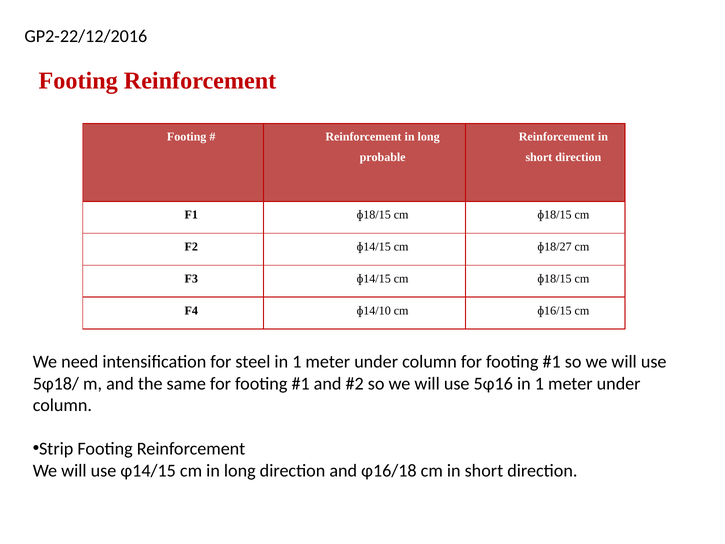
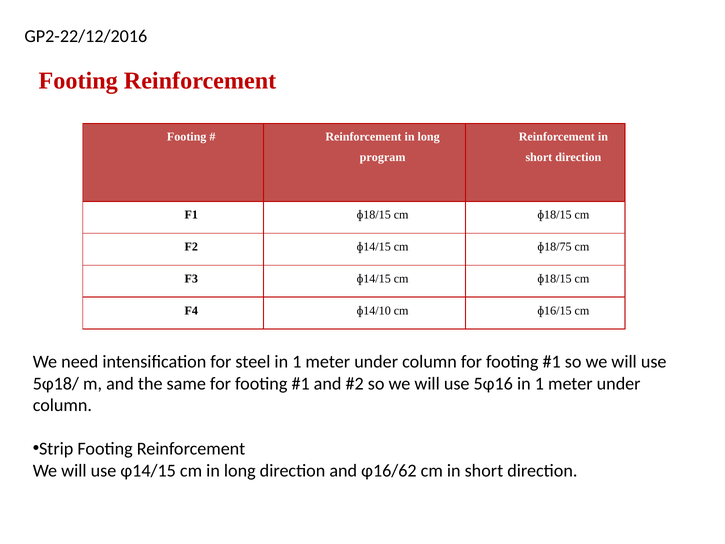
probable: probable -> program (383, 157)
ɸ18/27: ɸ18/27 -> ɸ18/75 (555, 247)
ɸ16/18: ɸ16/18 -> ɸ16/62 (389, 471)
